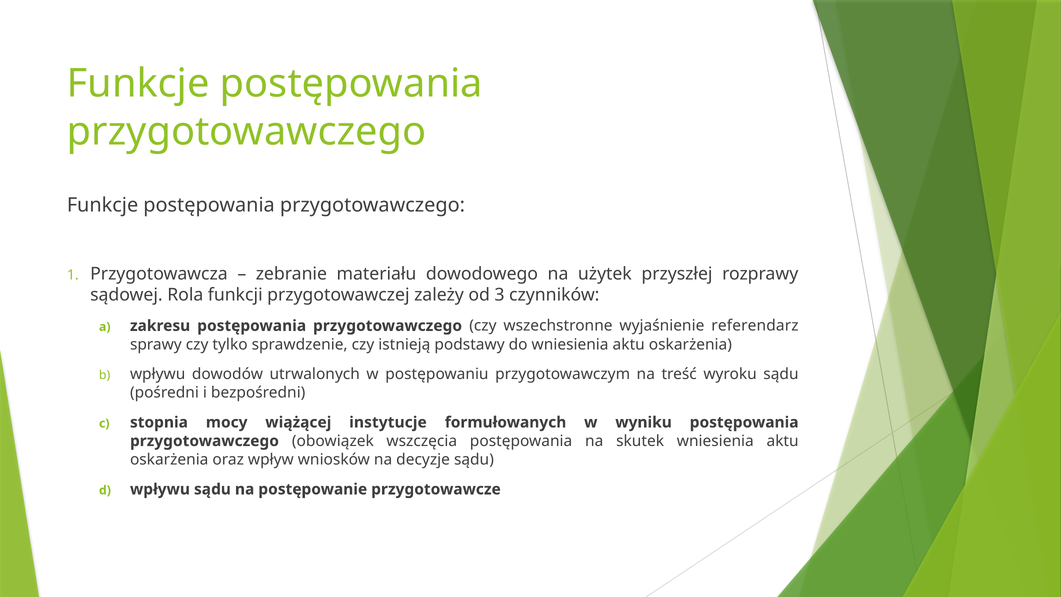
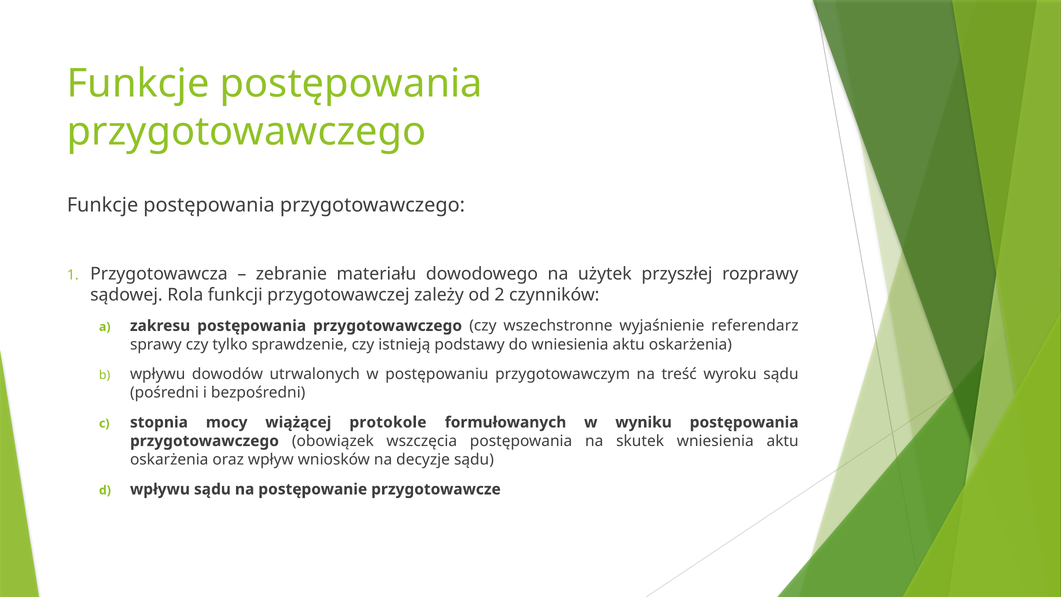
3: 3 -> 2 (499, 295)
instytucje: instytucje -> protokole (388, 422)
